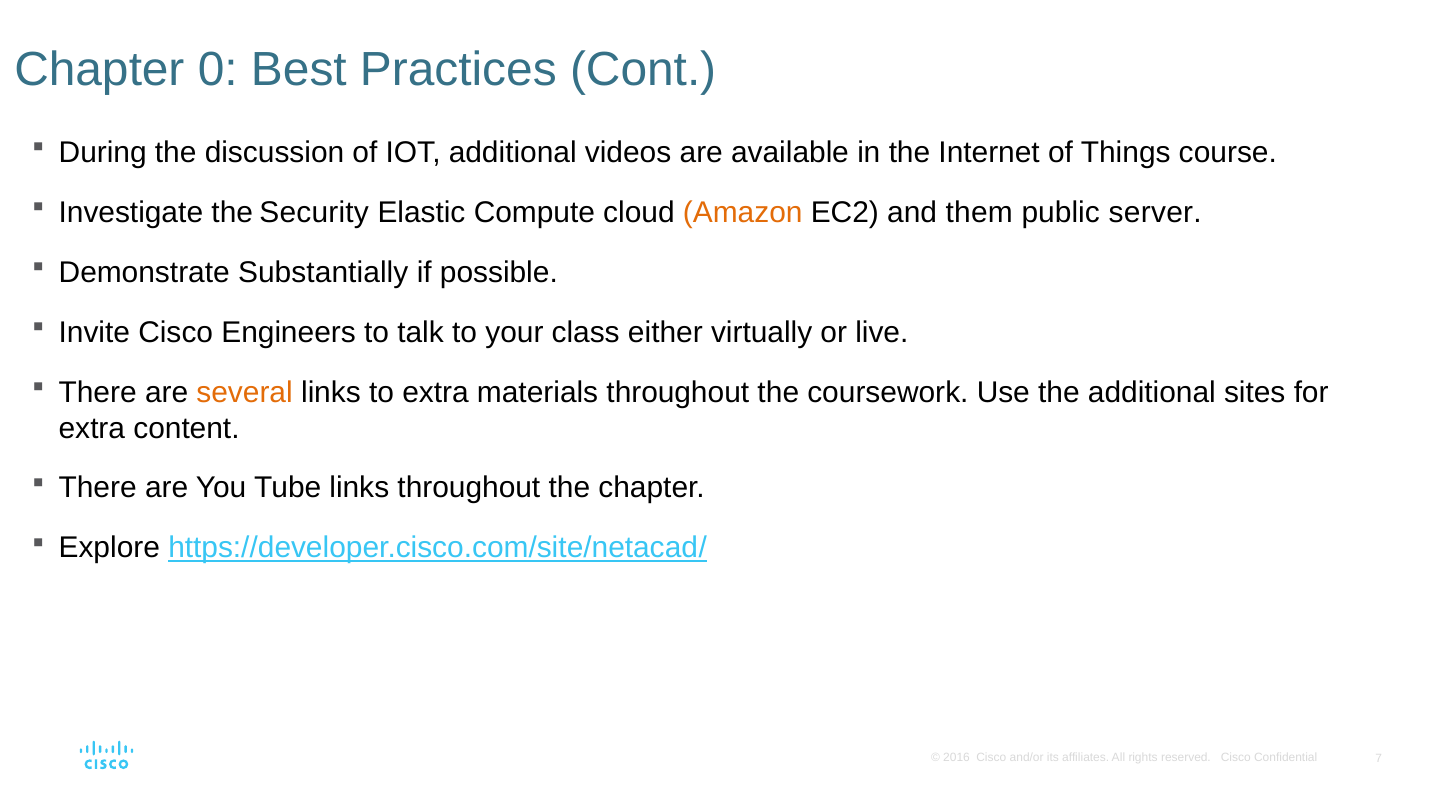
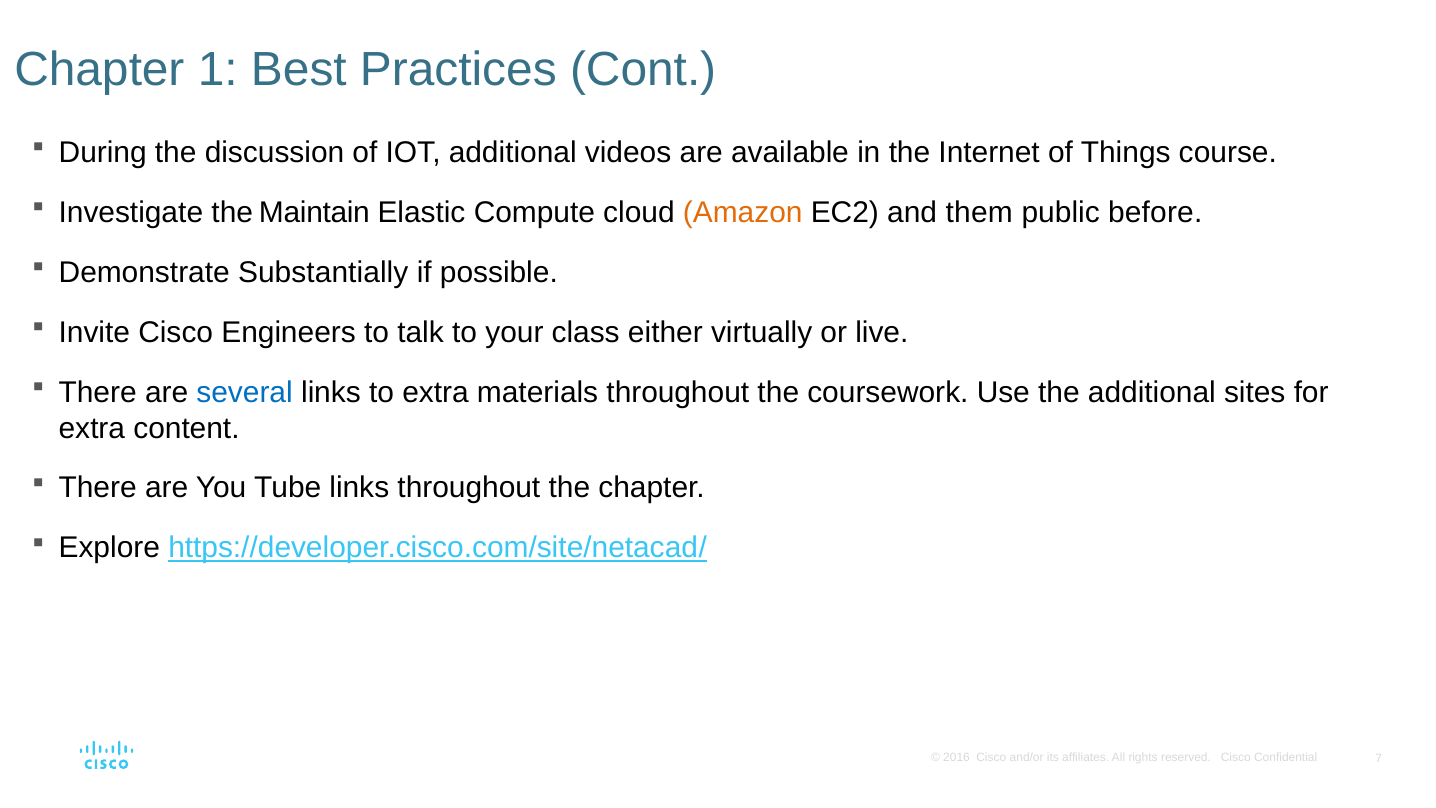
0: 0 -> 1 (218, 69)
Security: Security -> Maintain (314, 213)
server: server -> before (1155, 213)
several colour: orange -> blue (245, 392)
